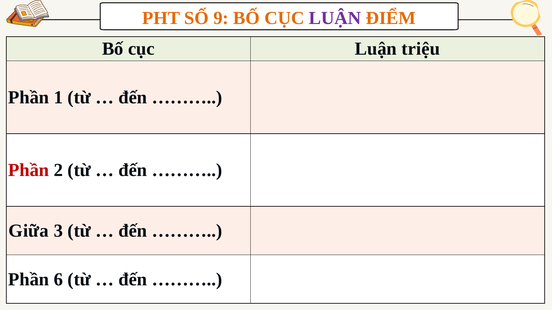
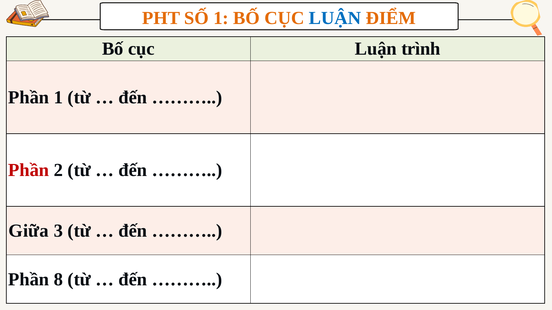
SỐ 9: 9 -> 1 (221, 18)
LUẬN colour: purple -> blue (335, 18)
triệu: triệu -> trình (421, 49)
6: 6 -> 8 (58, 280)
